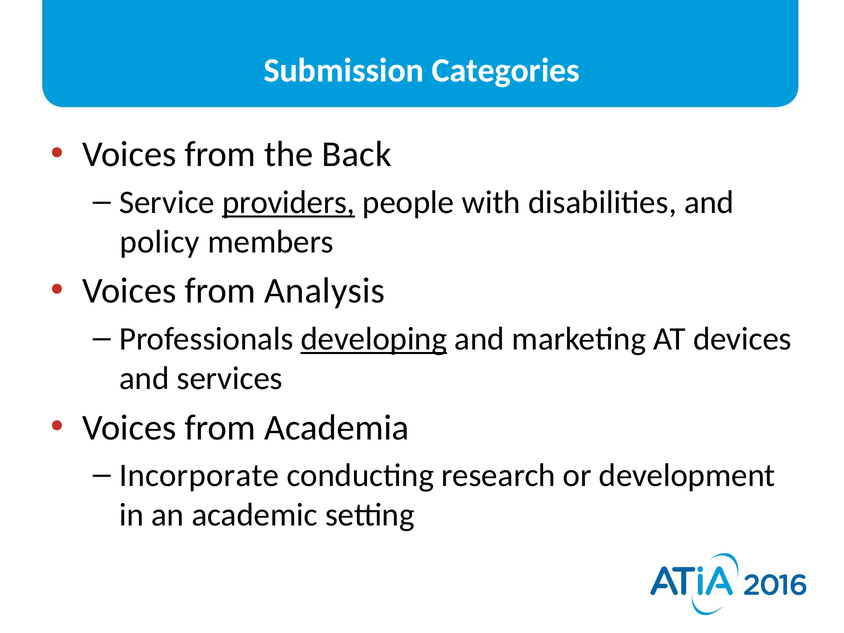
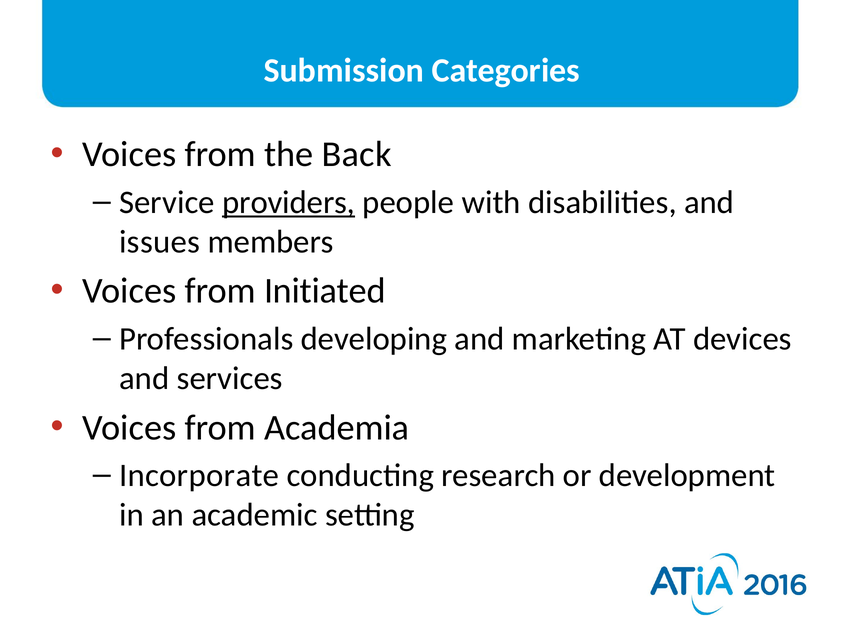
policy: policy -> issues (160, 242)
Analysis: Analysis -> Initiated (325, 291)
developing underline: present -> none (374, 339)
